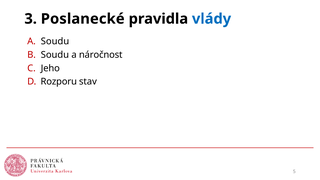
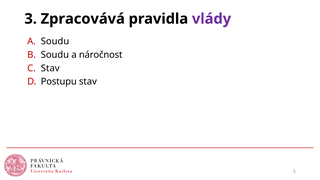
Poslanecké: Poslanecké -> Zpracovává (83, 19)
vlády colour: blue -> purple (212, 19)
Jeho: Jeho -> Stav (50, 68)
Rozporu: Rozporu -> Postupu (59, 82)
